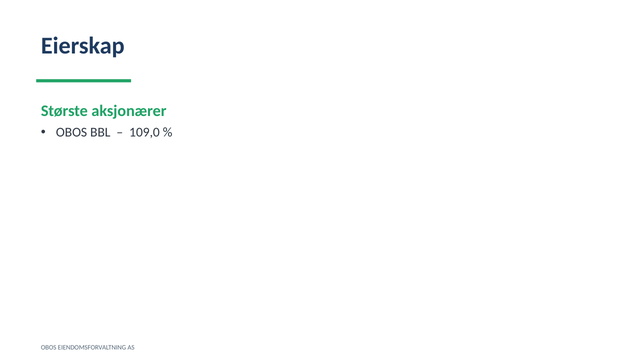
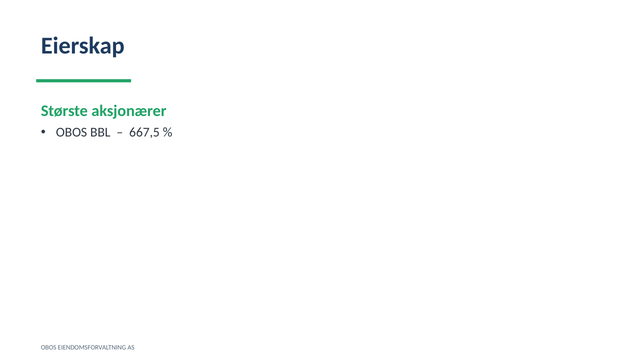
109,0: 109,0 -> 667,5 (145, 132)
